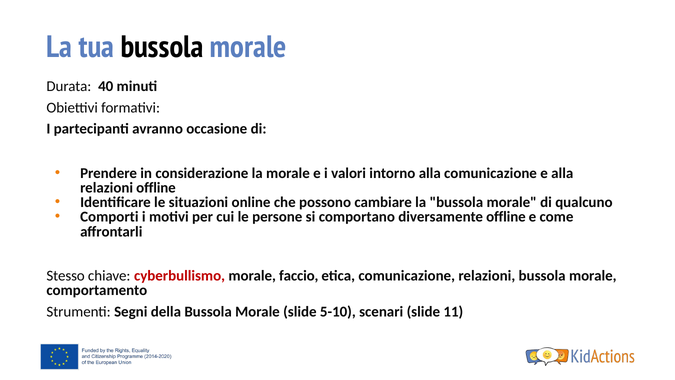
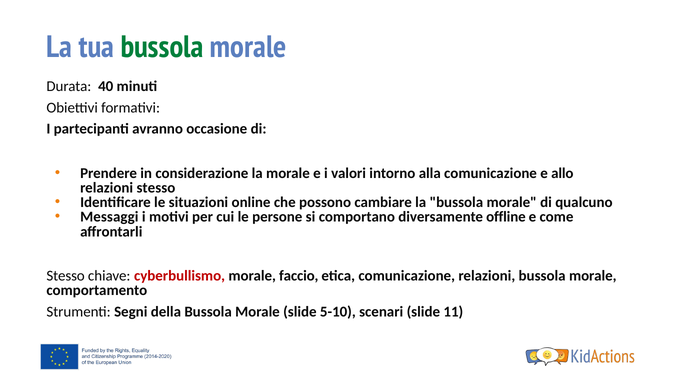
bussola colour: black -> green (162, 47)
e alla: alla -> allo (562, 173)
relazioni offline: offline -> stesso (156, 188)
Comporti: Comporti -> Messaggi (109, 217)
